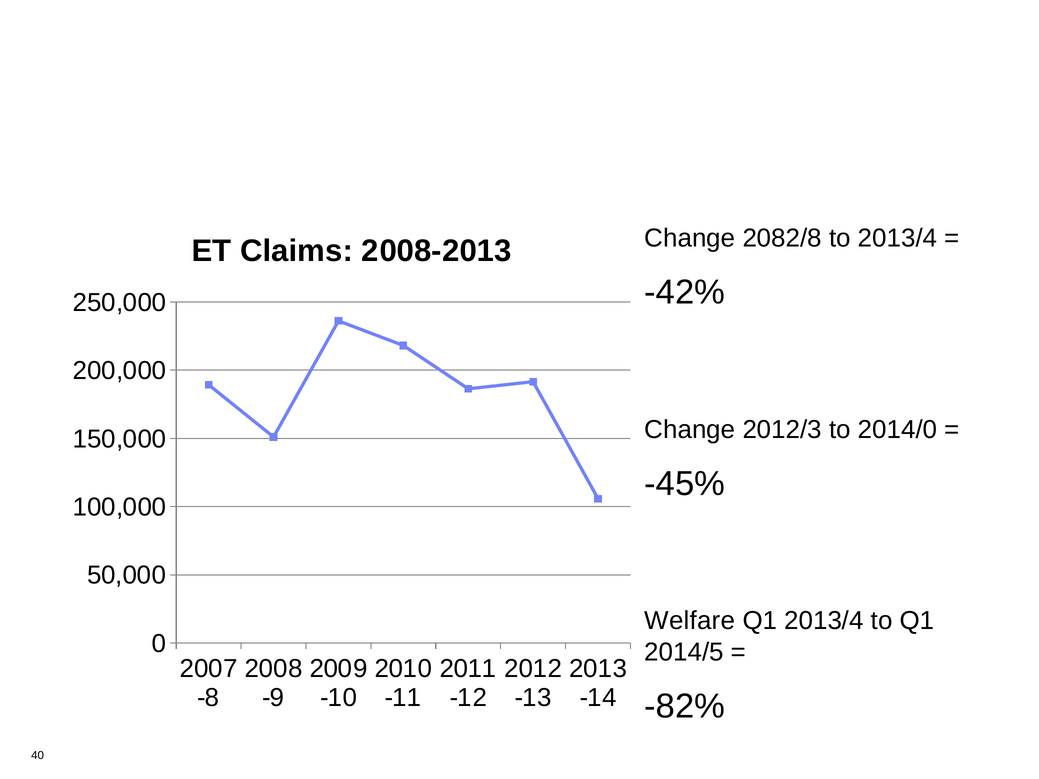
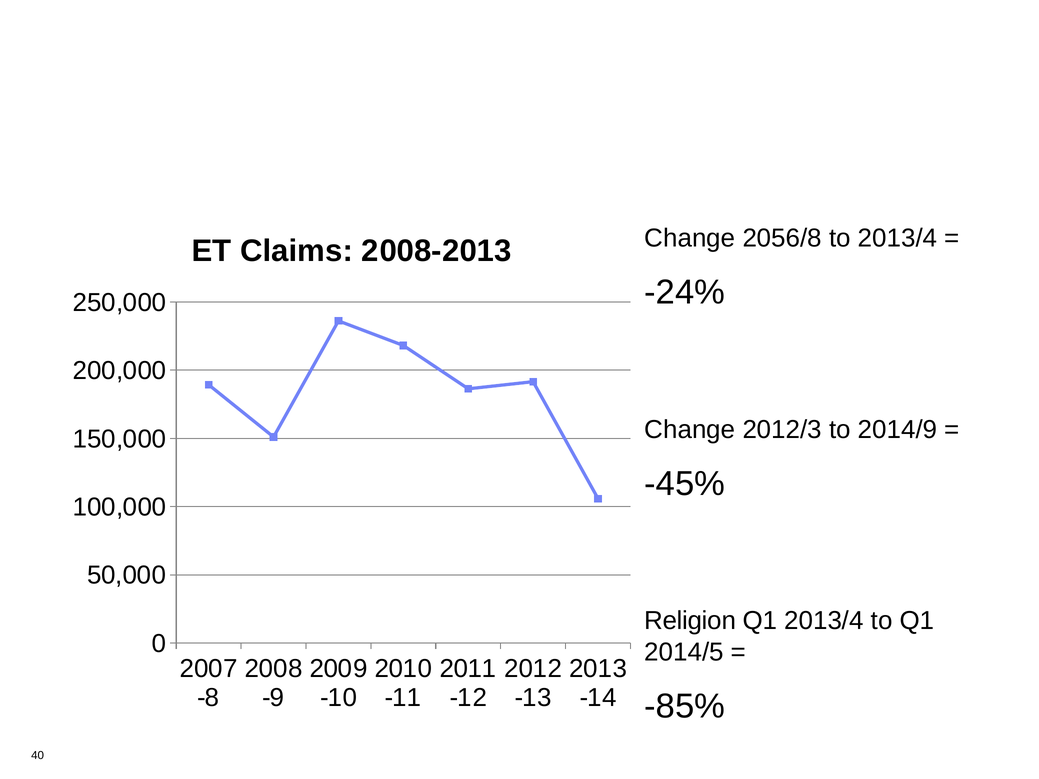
2082/8: 2082/8 -> 2056/8 (782, 238)
-42%: -42% -> -24% (685, 293)
2014/0: 2014/0 -> 2014/9 (898, 430)
Welfare: Welfare -> Religion (690, 621)
-82%: -82% -> -85% (685, 706)
